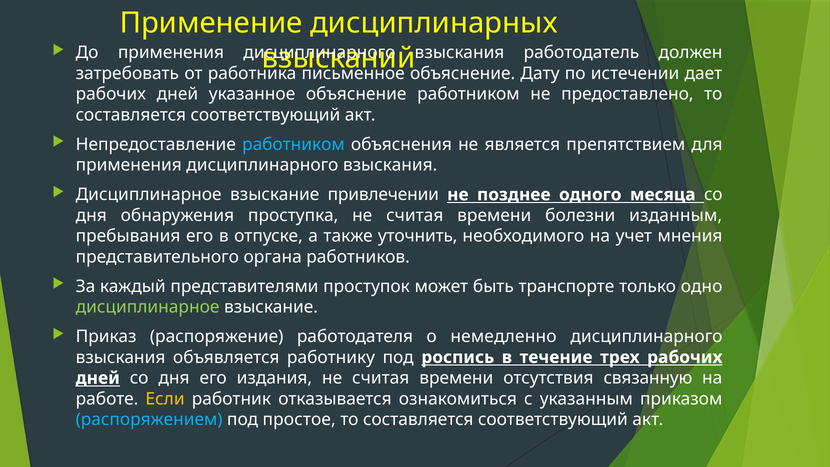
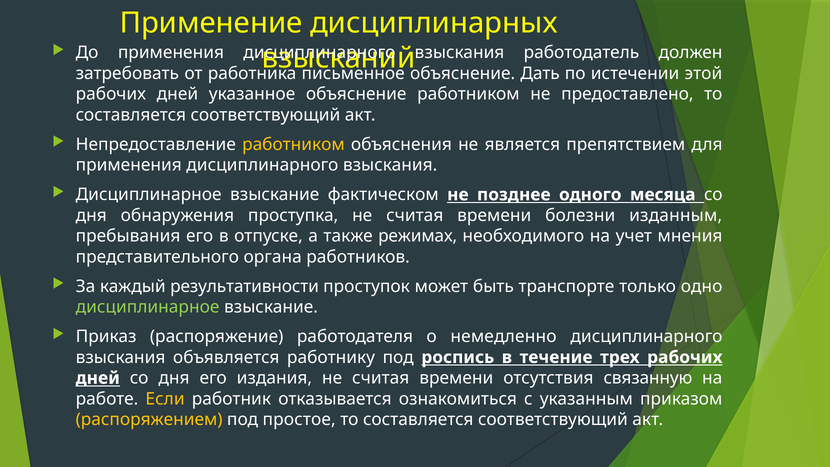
Дату: Дату -> Дать (540, 73)
дает: дает -> этой (703, 73)
работником colour: light blue -> yellow (293, 144)
привлечении: привлечении -> фактическом (383, 195)
уточнить: уточнить -> режимах (418, 236)
представителями: представителями -> результативности (245, 286)
распоряжением colour: light blue -> yellow (149, 419)
